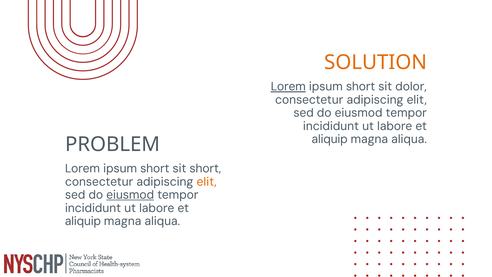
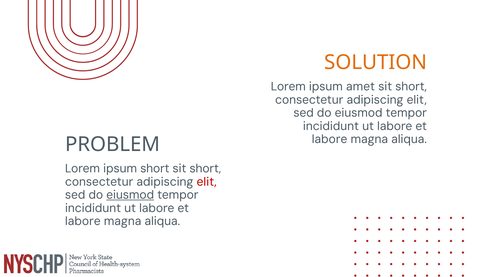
Lorem underline: present -> none (288, 87)
short: short -> amet (361, 87)
dolor: dolor -> short (411, 87)
aliquip: aliquip -> labore (330, 139)
elit colour: orange -> red (207, 182)
aliquip: aliquip -> labore (83, 221)
